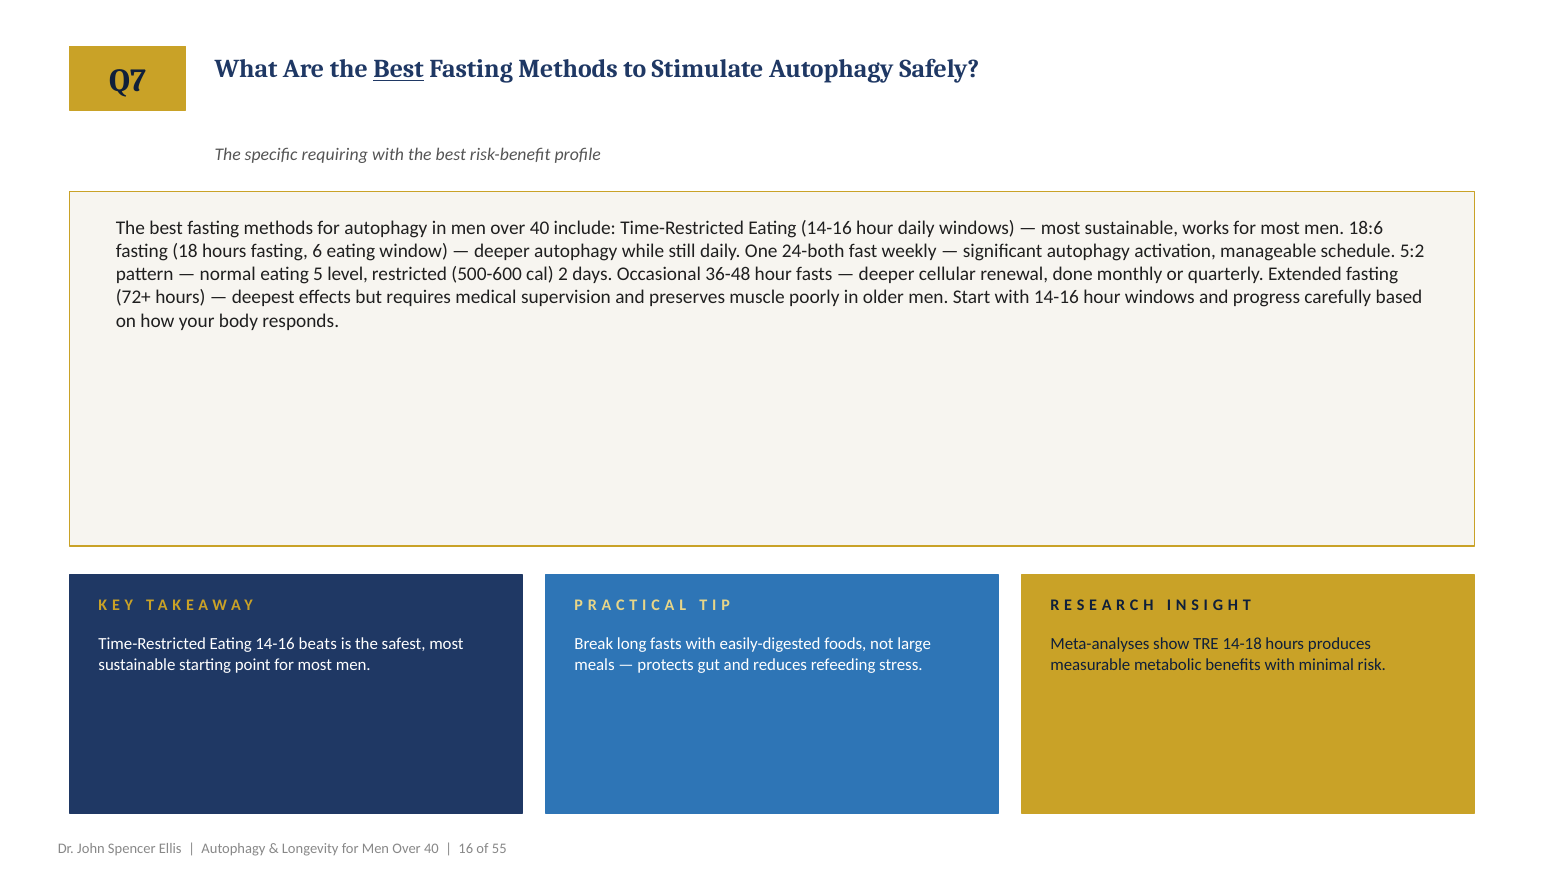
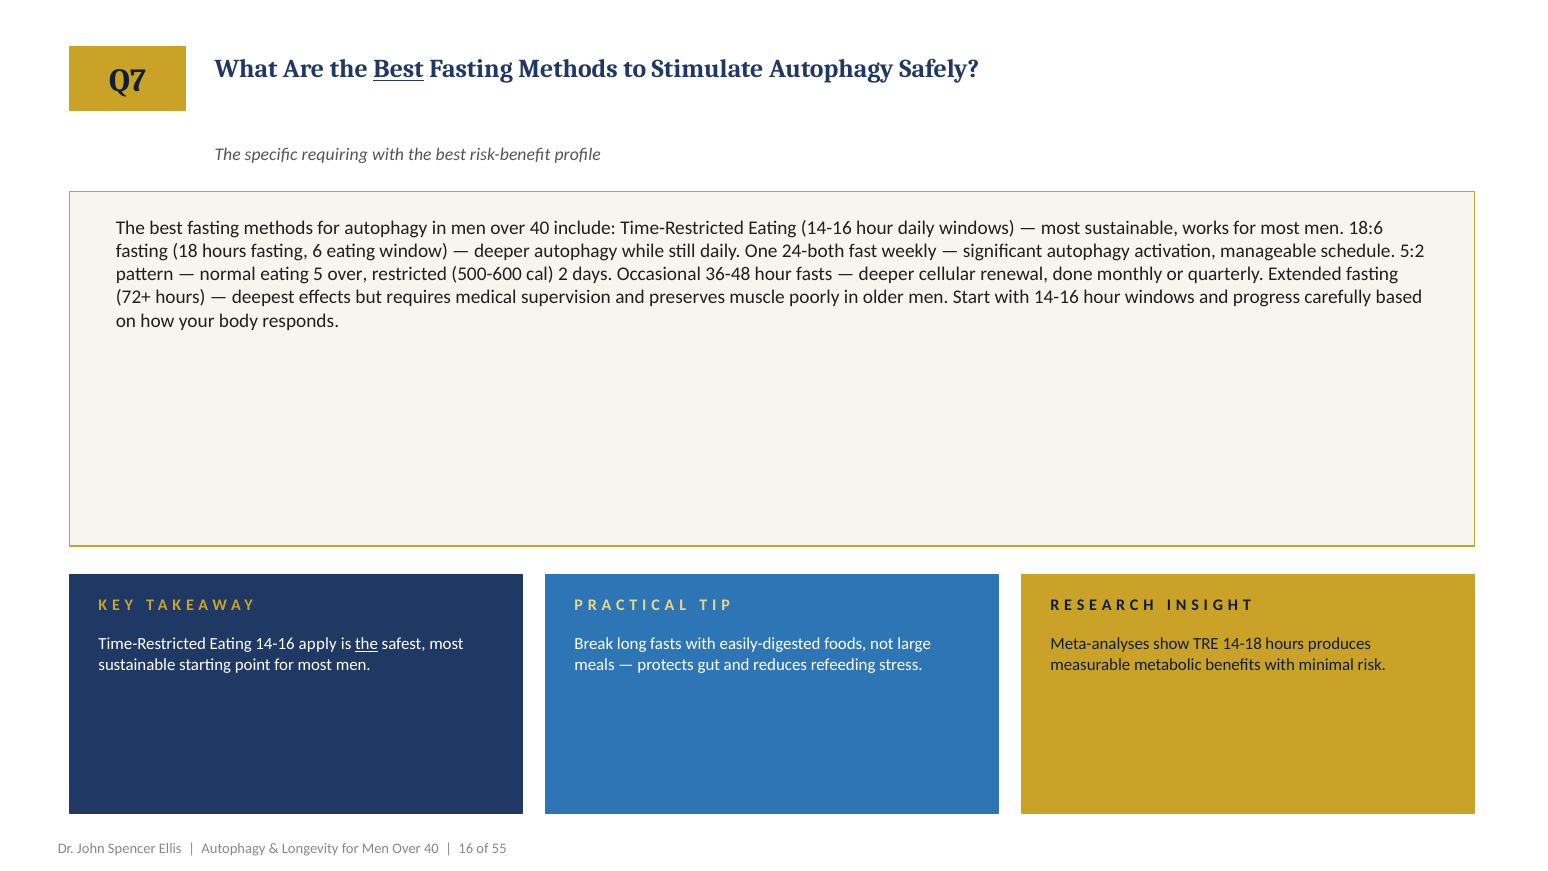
5 level: level -> over (348, 274)
beats: beats -> apply (318, 644)
the underline: none -> present (367, 644)
